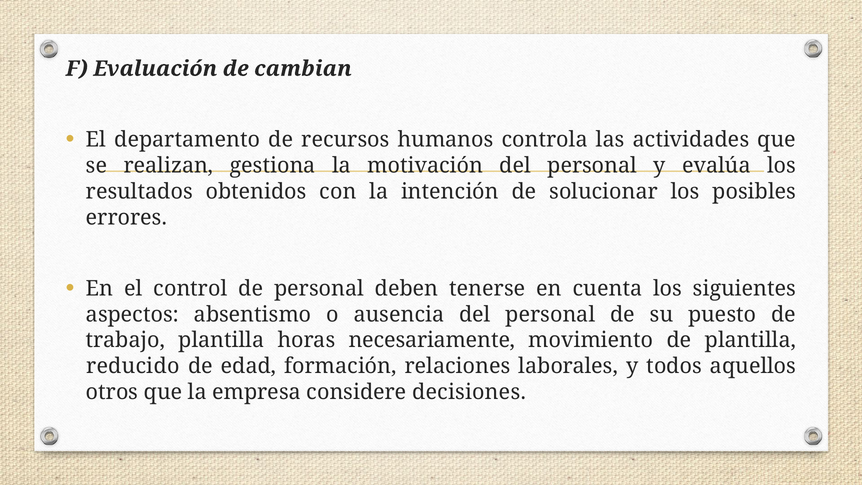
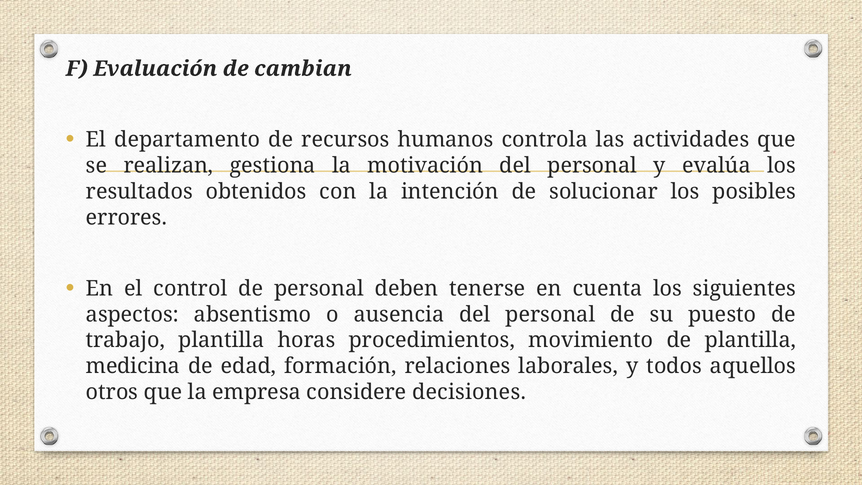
necesariamente: necesariamente -> procedimientos (432, 340)
reducido: reducido -> medicina (133, 366)
